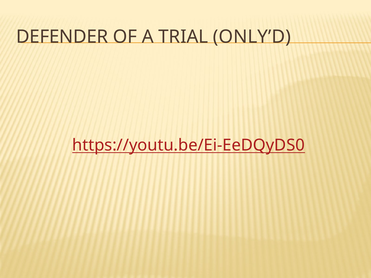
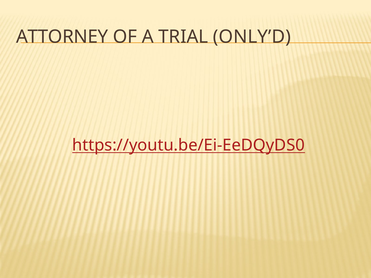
DEFENDER: DEFENDER -> ATTORNEY (62, 37)
